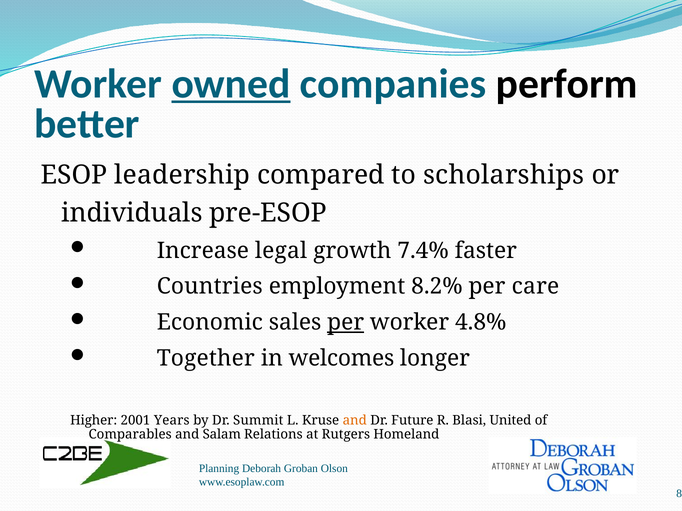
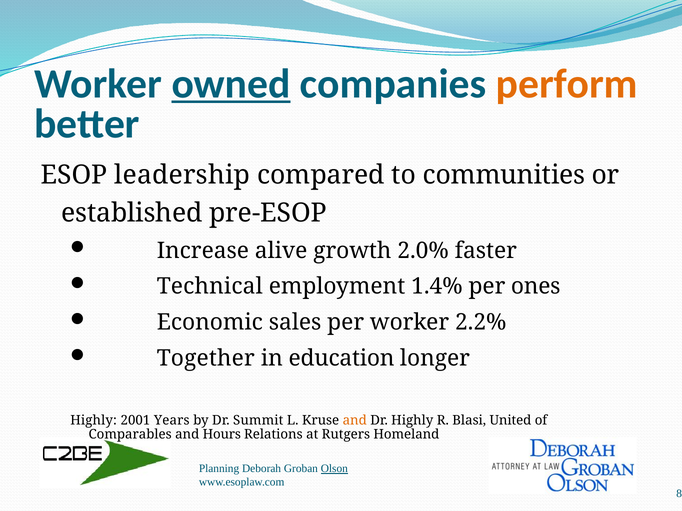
perform colour: black -> orange (567, 84)
scholarships: scholarships -> communities (504, 175)
individuals: individuals -> established (132, 213)
legal: legal -> alive (281, 251)
7.4%: 7.4% -> 2.0% (423, 251)
Countries: Countries -> Technical (210, 287)
8.2%: 8.2% -> 1.4% (437, 287)
care: care -> ones (536, 287)
per underline: present -> none (346, 323)
4.8%: 4.8% -> 2.2% (481, 323)
welcomes: welcomes -> education (342, 359)
Higher: Higher -> Highly (94, 421)
Dr Future: Future -> Highly (412, 421)
Salam: Salam -> Hours (222, 435)
Olson underline: none -> present (334, 469)
